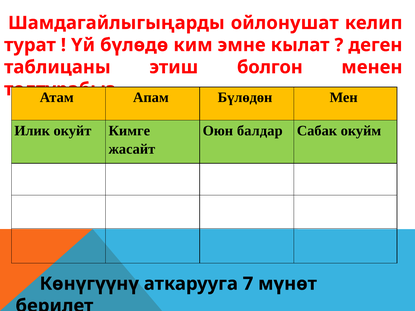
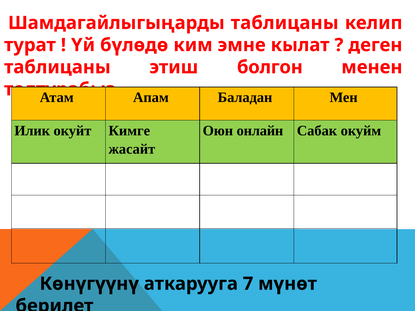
Шамдагайлыгыңарды ойлонушат: ойлонушат -> таблицаны (285, 23)
Бүлөдөн: Бүлөдөн -> Баладан (245, 97)
балдар: балдар -> онлайн (260, 131)
